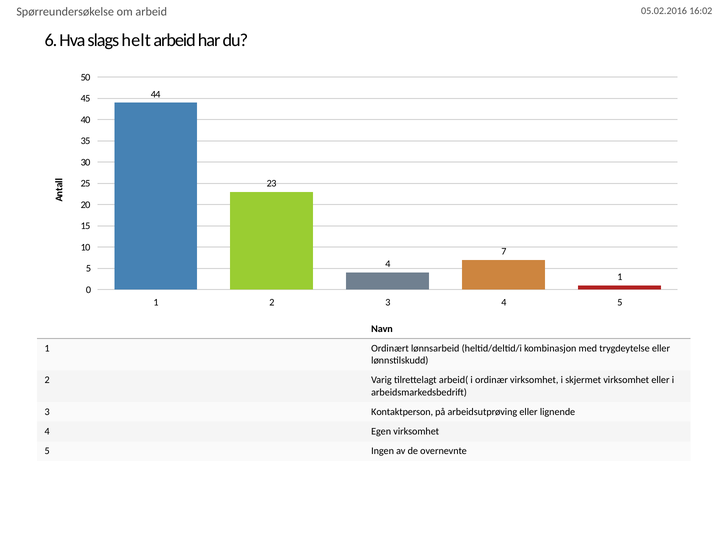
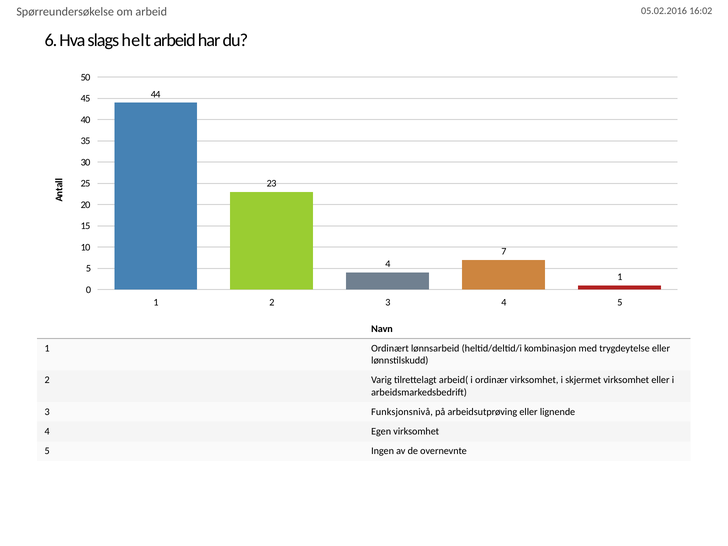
Kontaktperson: Kontaktperson -> Funksjonsnivå (402, 412)
